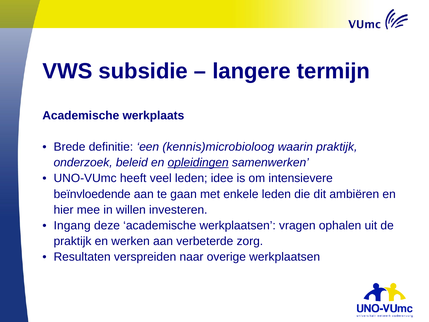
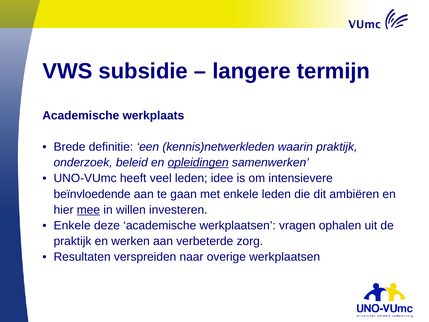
kennis)microbioloog: kennis)microbioloog -> kennis)netwerkleden (218, 147)
mee underline: none -> present (88, 210)
Ingang: Ingang -> Enkele (72, 225)
